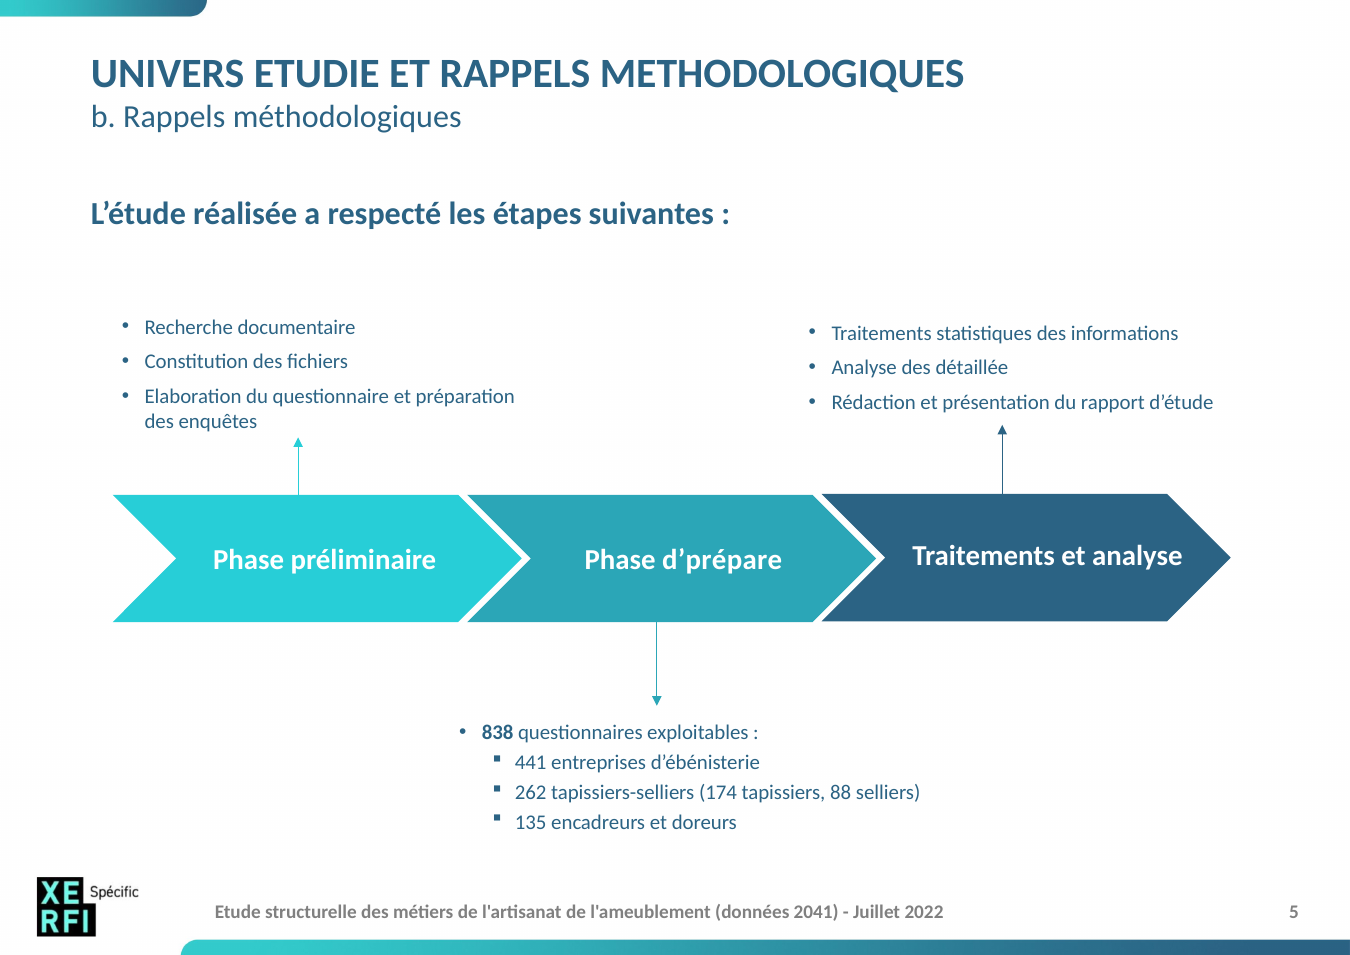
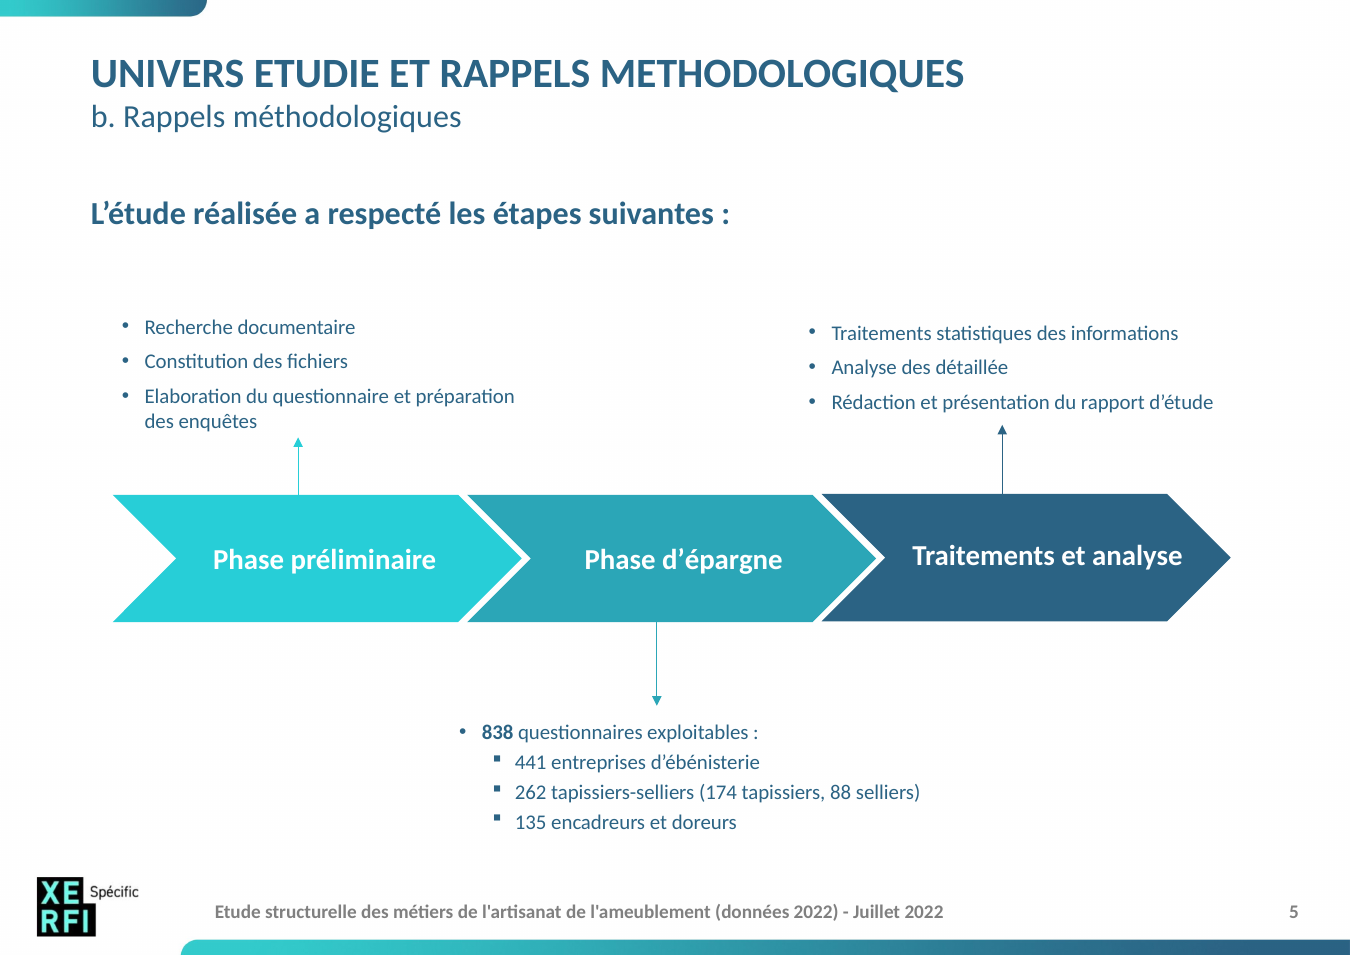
d’prépare: d’prépare -> d’épargne (722, 560)
données 2041: 2041 -> 2022 (816, 911)
